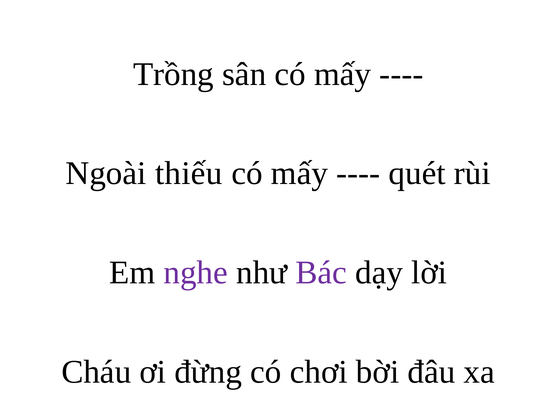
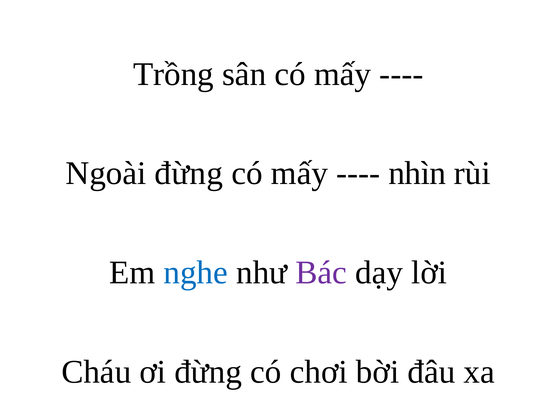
Ngoài thiếu: thiếu -> đừng (189, 174)
quét: quét -> nhìn (417, 174)
nghe colour: purple -> blue (196, 273)
